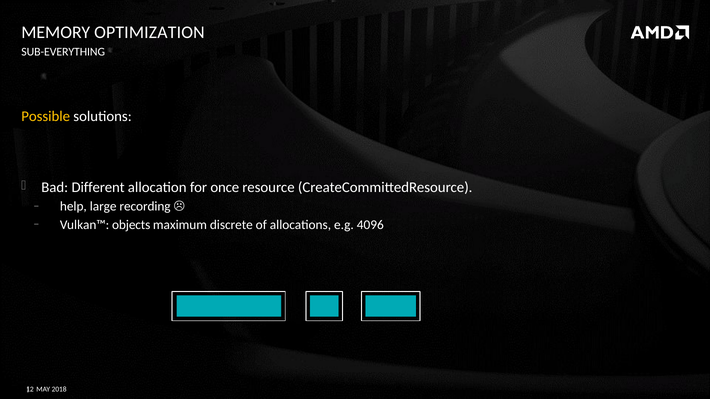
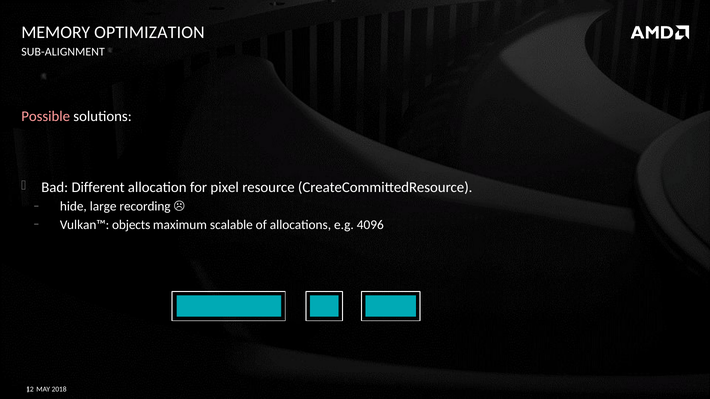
SUB-EVERYTHING: SUB-EVERYTHING -> SUB-ALIGNMENT (63, 52)
Possible colour: yellow -> pink (46, 117)
once: once -> pixel (225, 188)
help: help -> hide (73, 207)
discrete: discrete -> scalable (231, 225)
